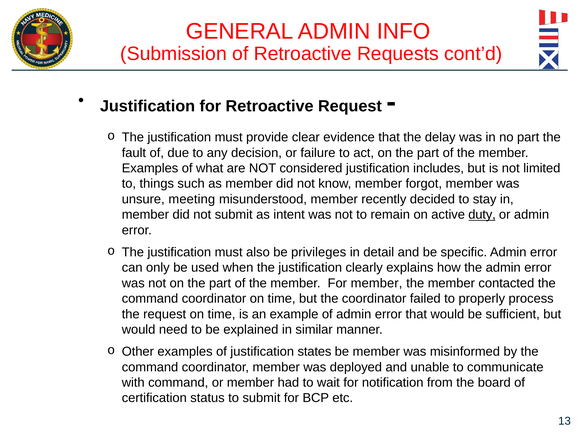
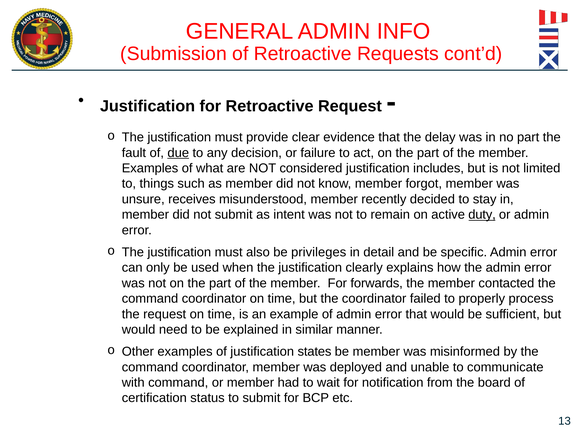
due underline: none -> present (178, 153)
meeting: meeting -> receives (192, 199)
For member: member -> forwards (377, 283)
